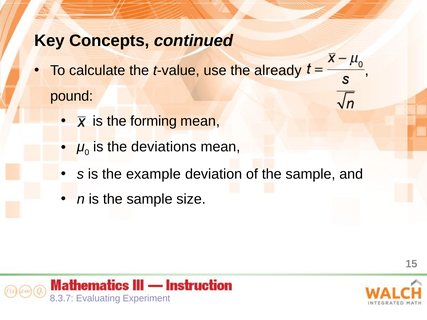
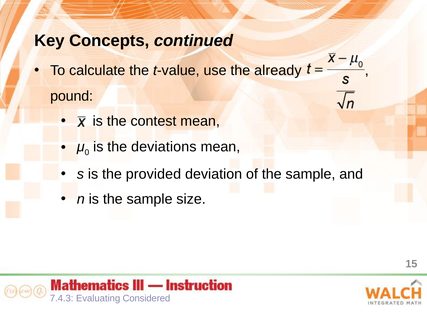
forming: forming -> contest (153, 121)
example: example -> provided (153, 174)
8.3.7: 8.3.7 -> 7.4.3 (62, 299)
Experiment: Experiment -> Considered (146, 299)
